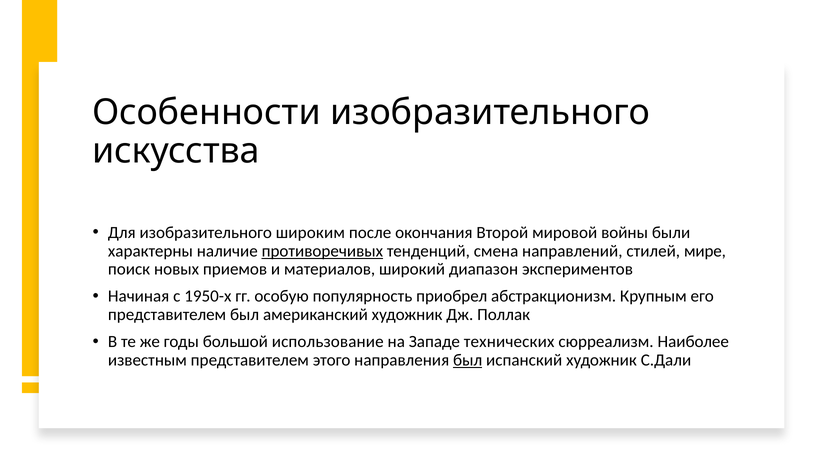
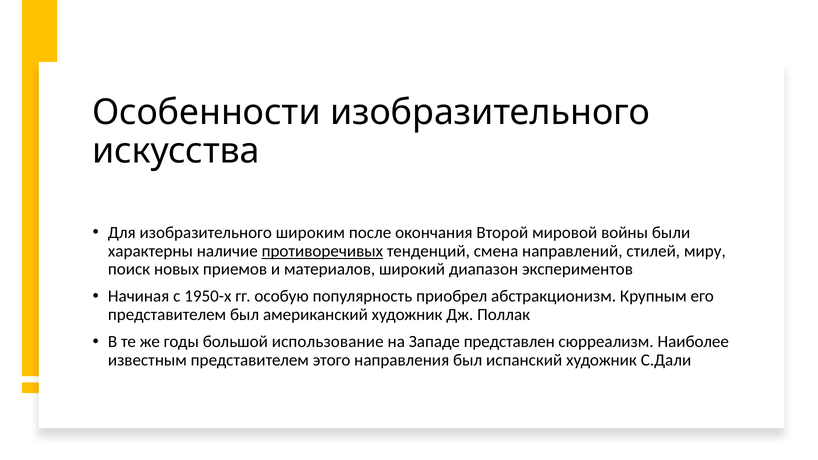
мире: мире -> миру (705, 251)
технических: технических -> представлен (509, 342)
был underline: present -> none (468, 360)
